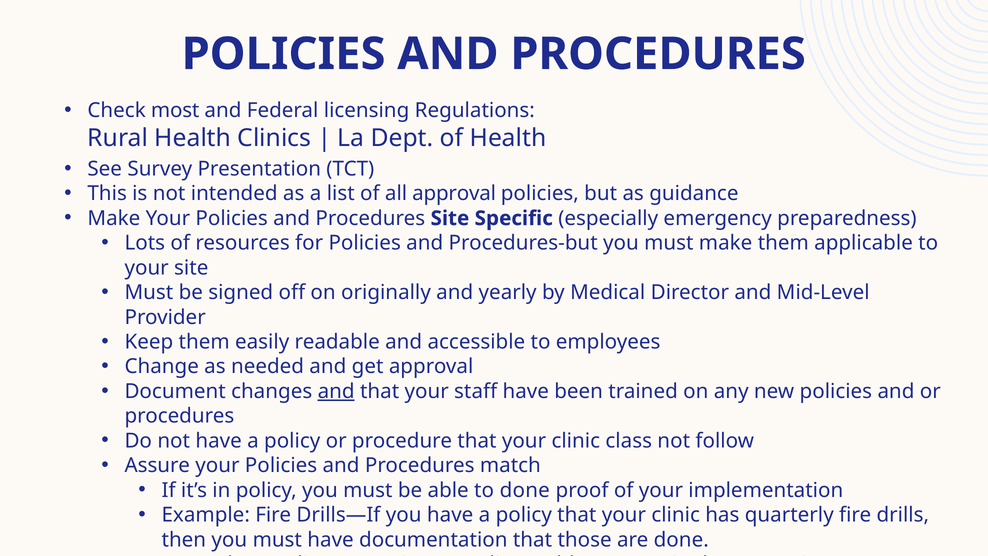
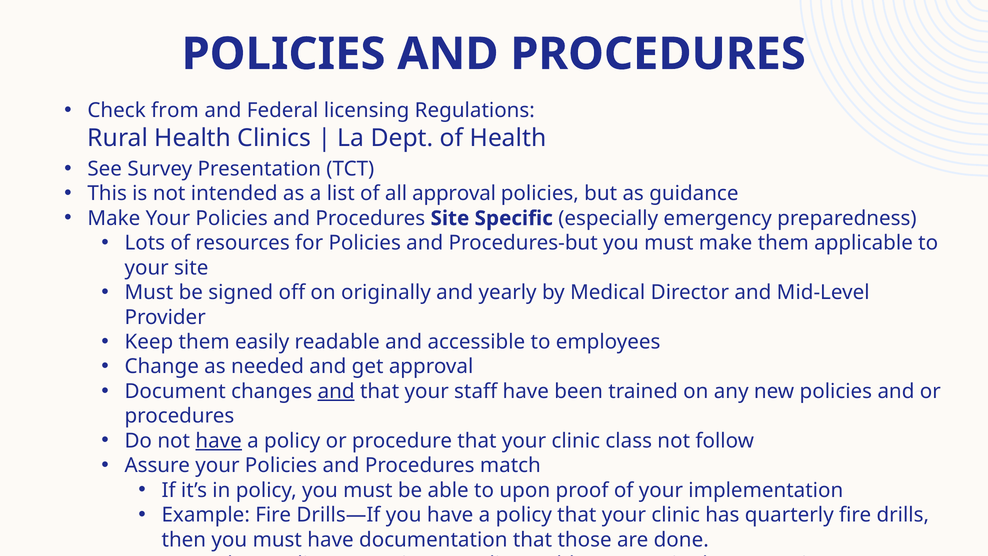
most: most -> from (175, 110)
have underline: none -> present (219, 441)
to done: done -> upon (525, 490)
